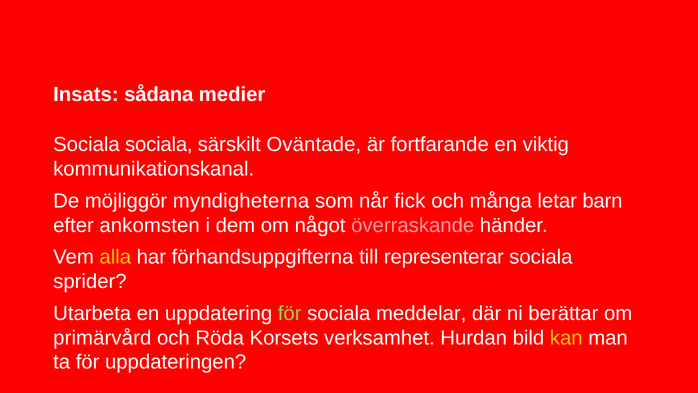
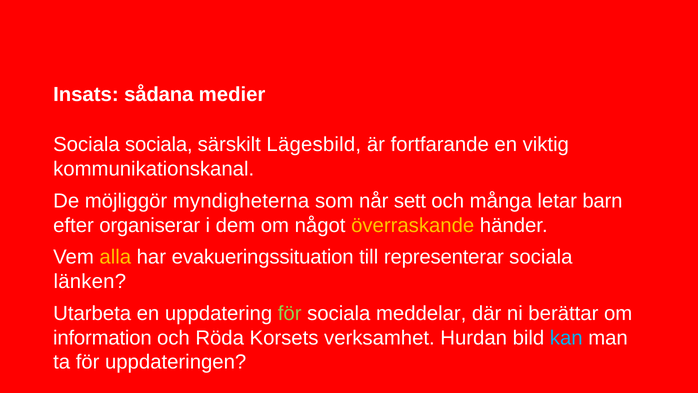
Oväntade: Oväntade -> Lägesbild (314, 145)
fick: fick -> sett (410, 201)
ankomsten: ankomsten -> organiserar (150, 225)
överraskande colour: pink -> yellow (413, 225)
förhandsuppgifterna: förhandsuppgifterna -> evakueringssituation (263, 257)
sprider: sprider -> länken (90, 281)
primärvård: primärvård -> information (102, 337)
kan colour: yellow -> light blue (566, 337)
